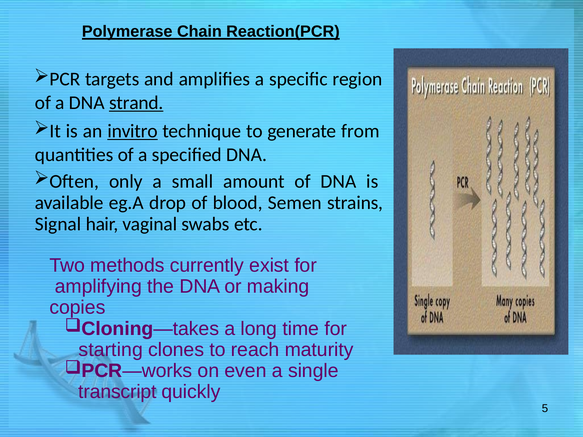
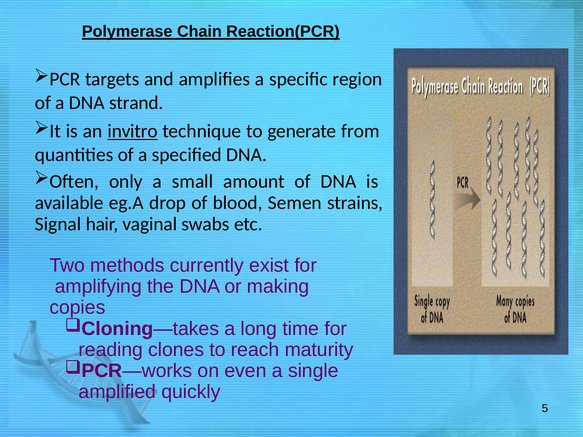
strand underline: present -> none (136, 103)
starting: starting -> reading (111, 350)
transcript: transcript -> amplified (117, 392)
